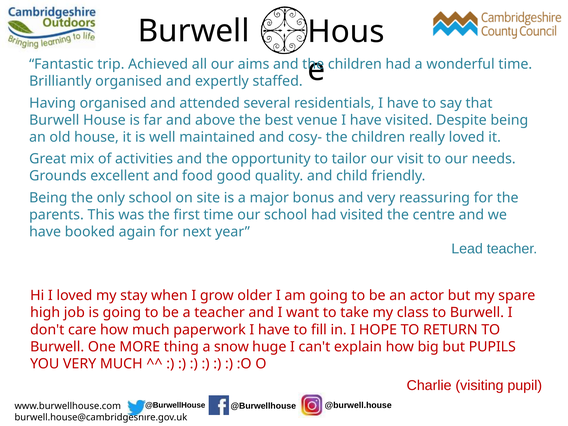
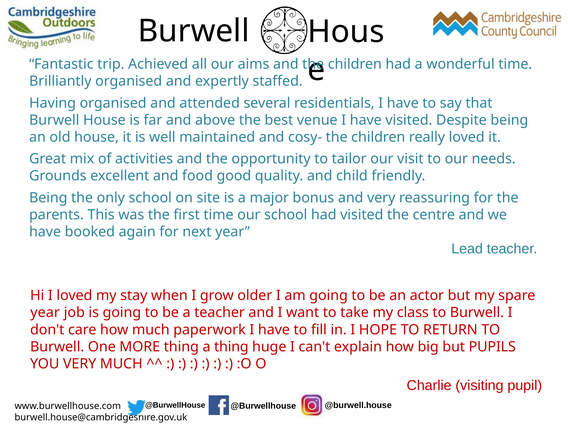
high: high -> year (45, 313)
a snow: snow -> thing (231, 347)
